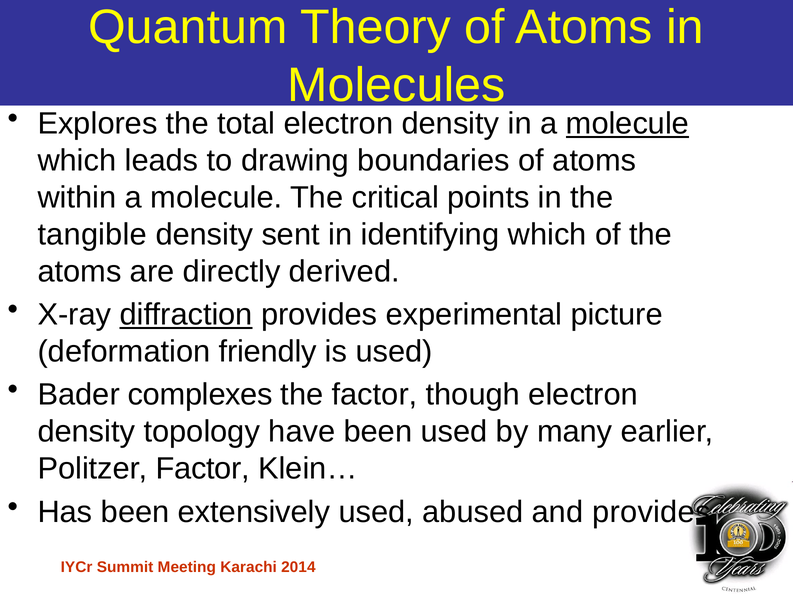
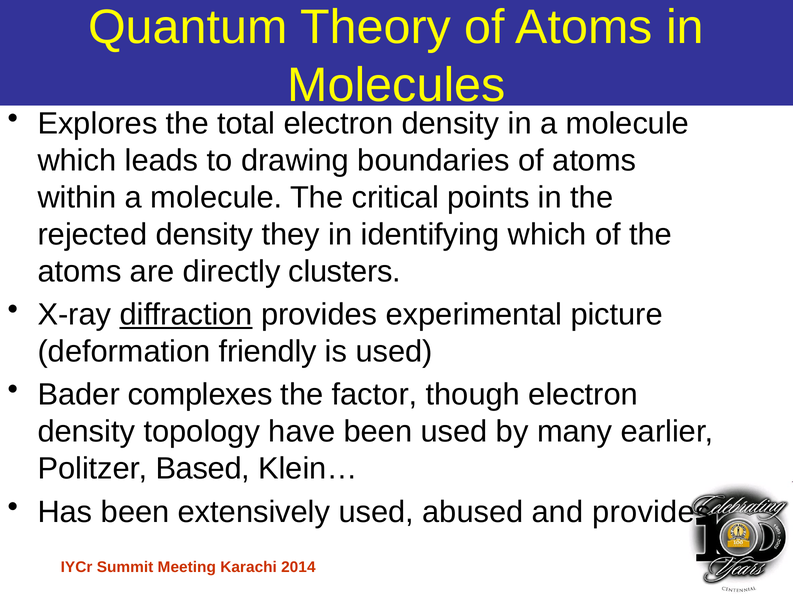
molecule underline: present -> none (627, 124)
tangible: tangible -> rejected (92, 235)
sent: sent -> they (291, 235)
derived: derived -> clusters (345, 272)
Politzer Factor: Factor -> Based (203, 469)
